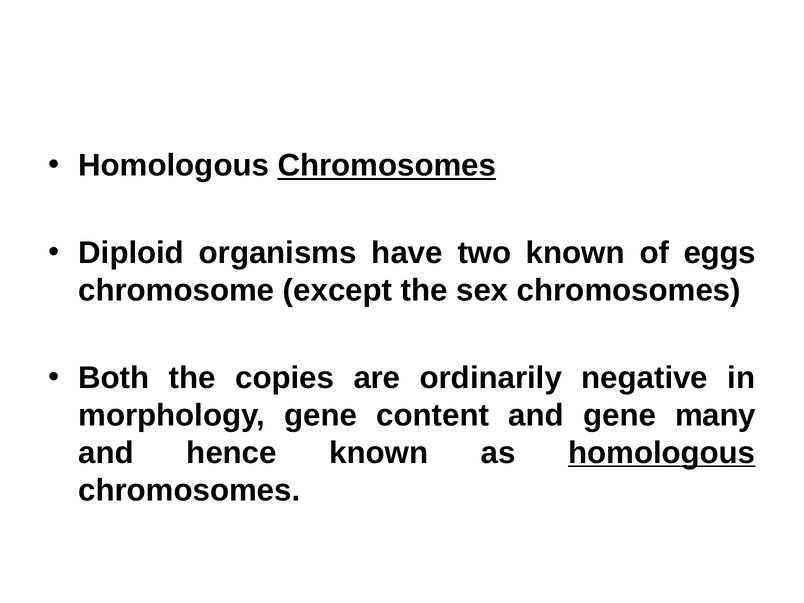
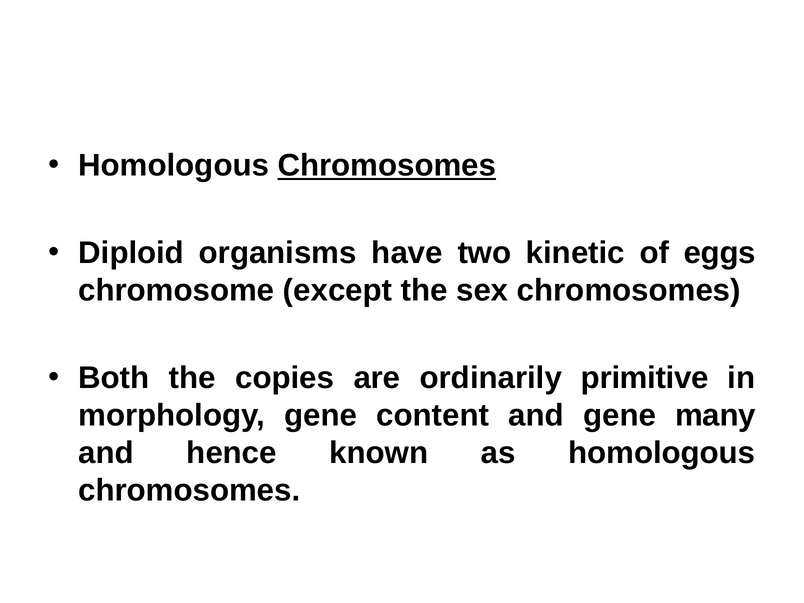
two known: known -> kinetic (575, 253)
negative: negative -> primitive (645, 378)
homologous underline: present -> none (662, 453)
